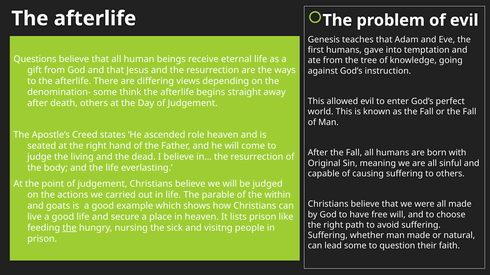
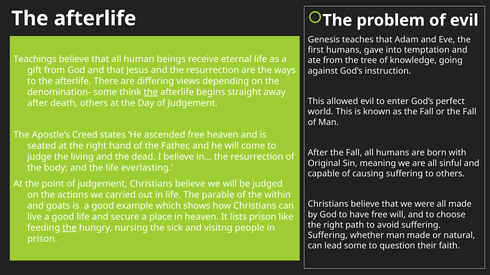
Questions: Questions -> Teachings (35, 59)
the underline: none -> present (151, 92)
ascended role: role -> free (196, 135)
